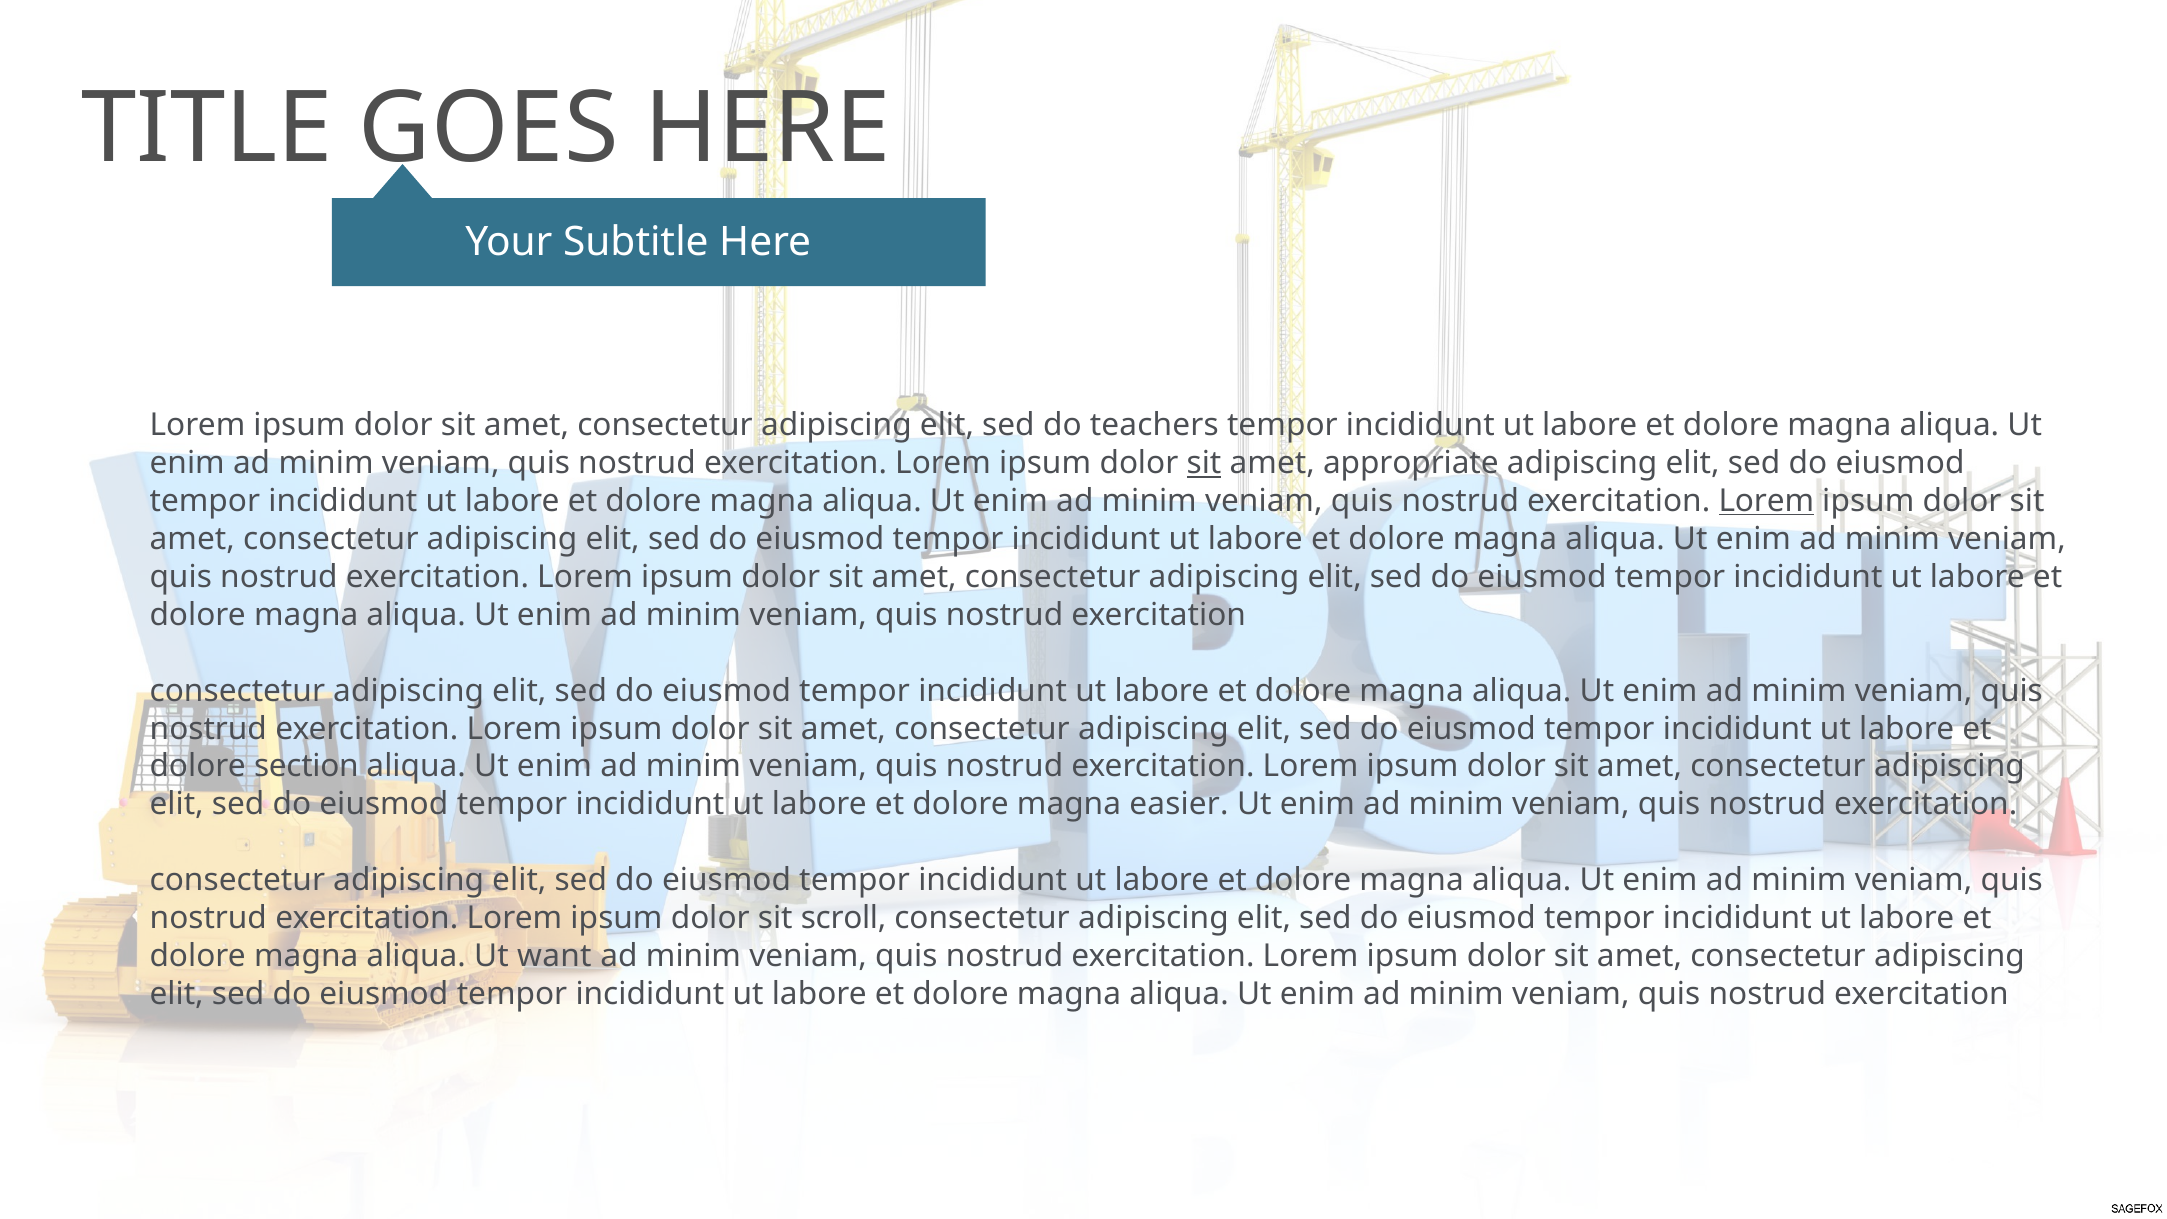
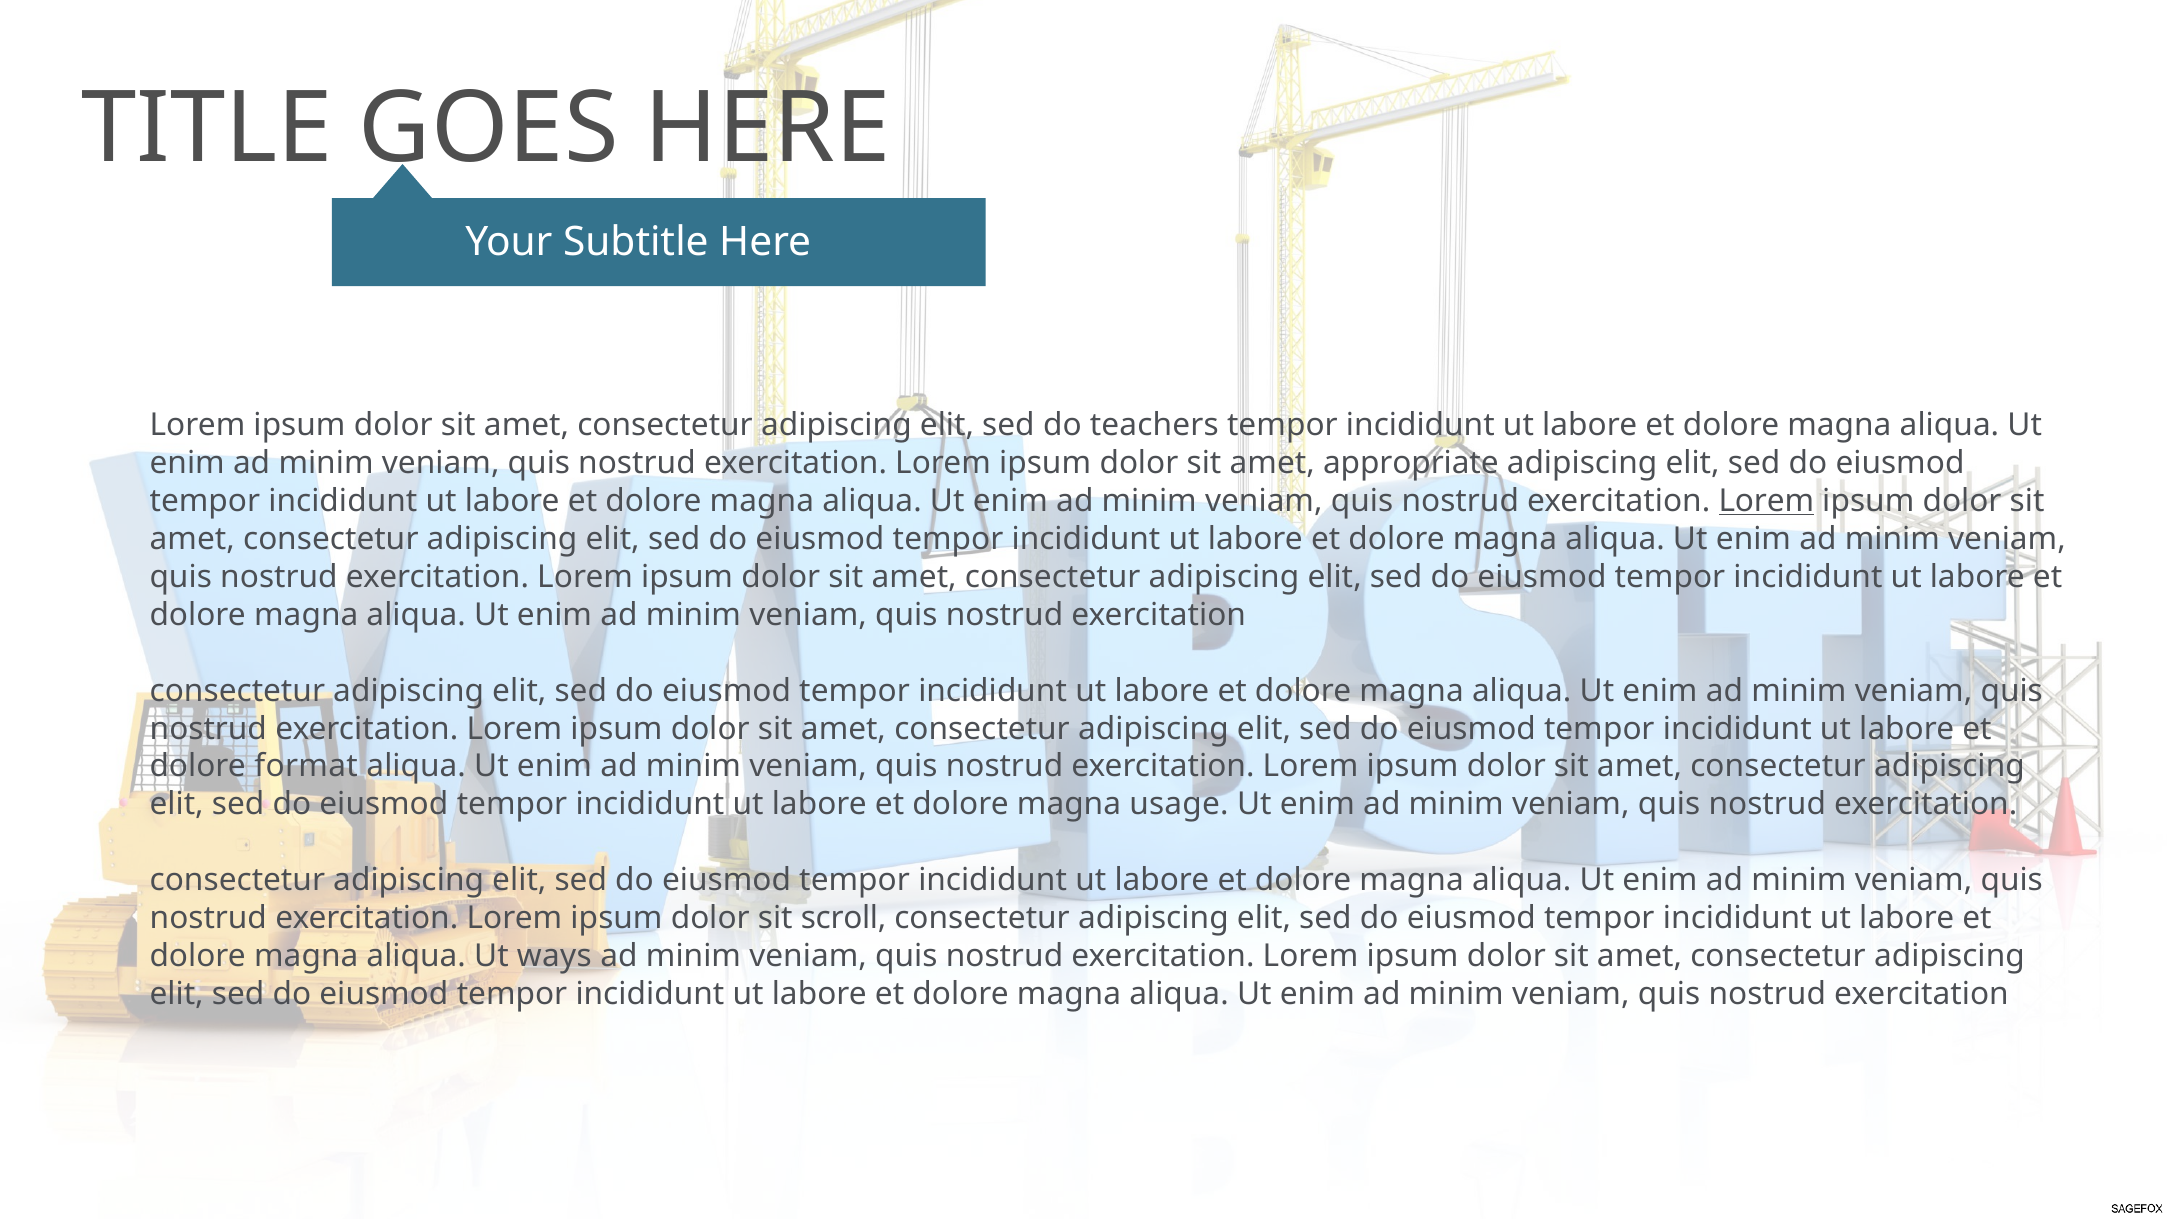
sit underline: present -> none (1204, 463)
section: section -> format (306, 766)
easier: easier -> usage (1179, 804)
want: want -> ways (554, 956)
